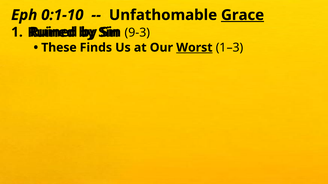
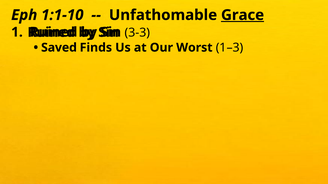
0:1-10: 0:1-10 -> 1:1-10 (62, 15)
9-3: 9-3 -> 3-3 (137, 33)
These: These -> Saved (59, 48)
Worst underline: present -> none (194, 48)
